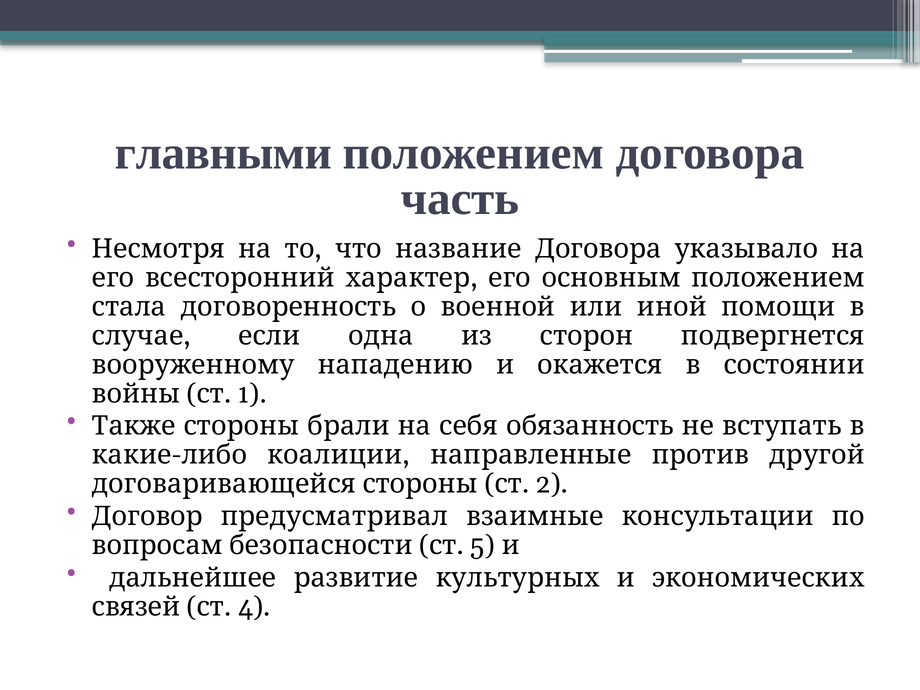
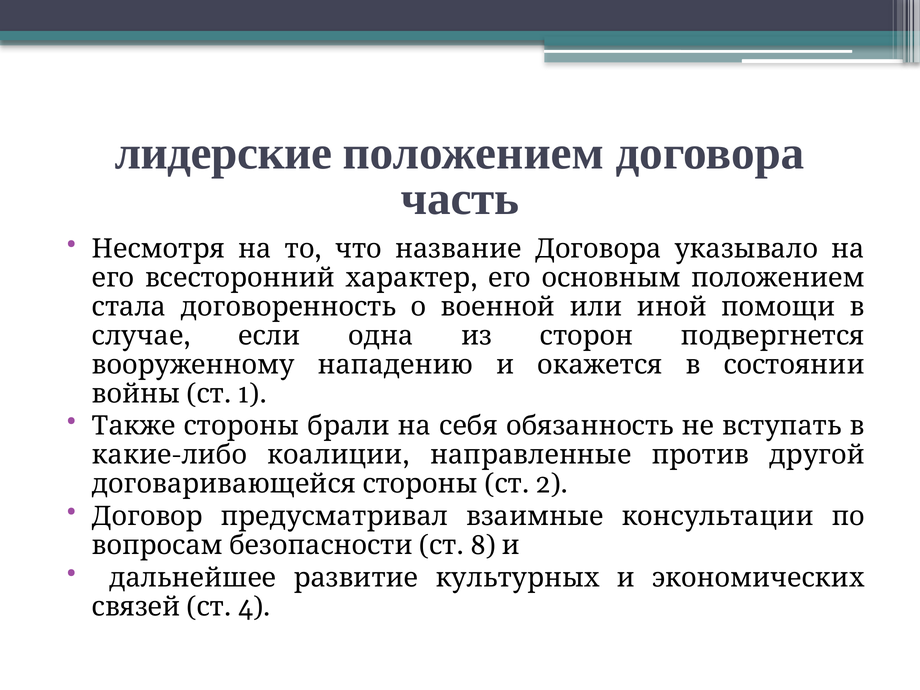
главными: главными -> лидерские (223, 153)
5: 5 -> 8 (483, 545)
